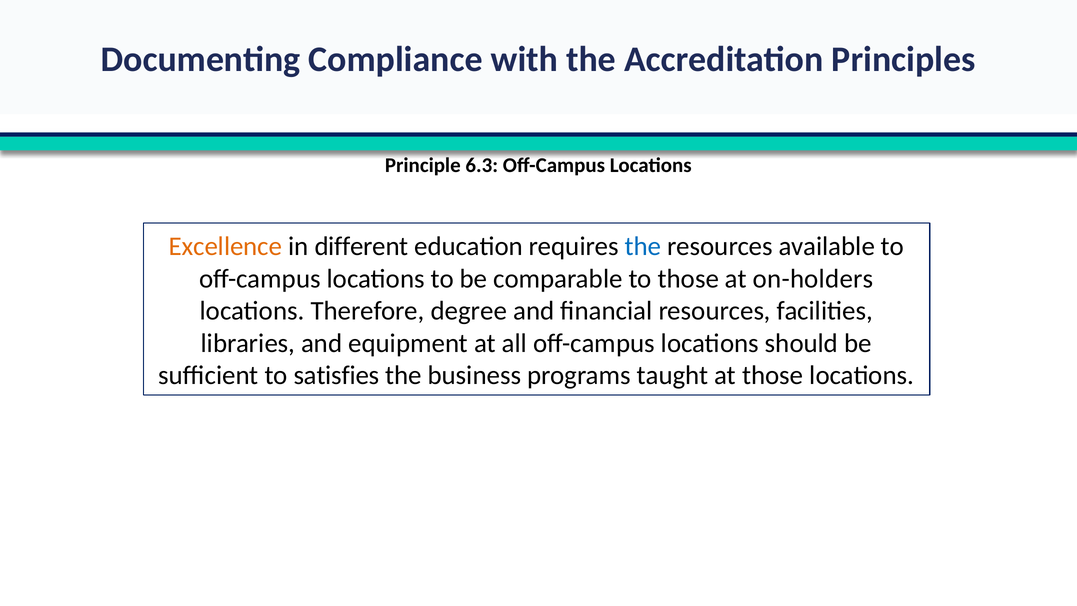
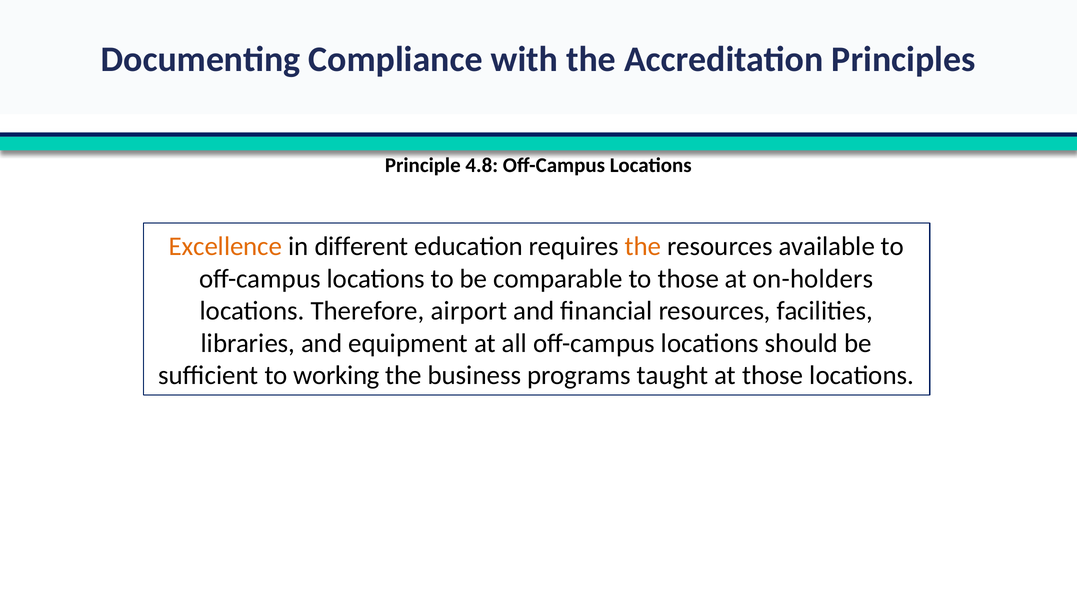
6.3: 6.3 -> 4.8 (482, 165)
the colour: blue -> orange (643, 246)
degree: degree -> airport (469, 311)
satisfies: satisfies -> working (336, 375)
